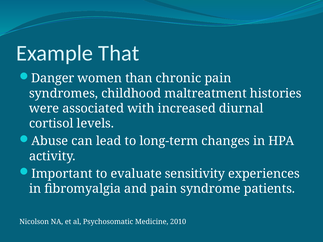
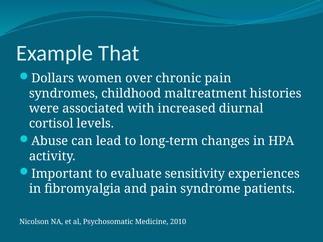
Danger: Danger -> Dollars (53, 78)
than: than -> over (139, 78)
